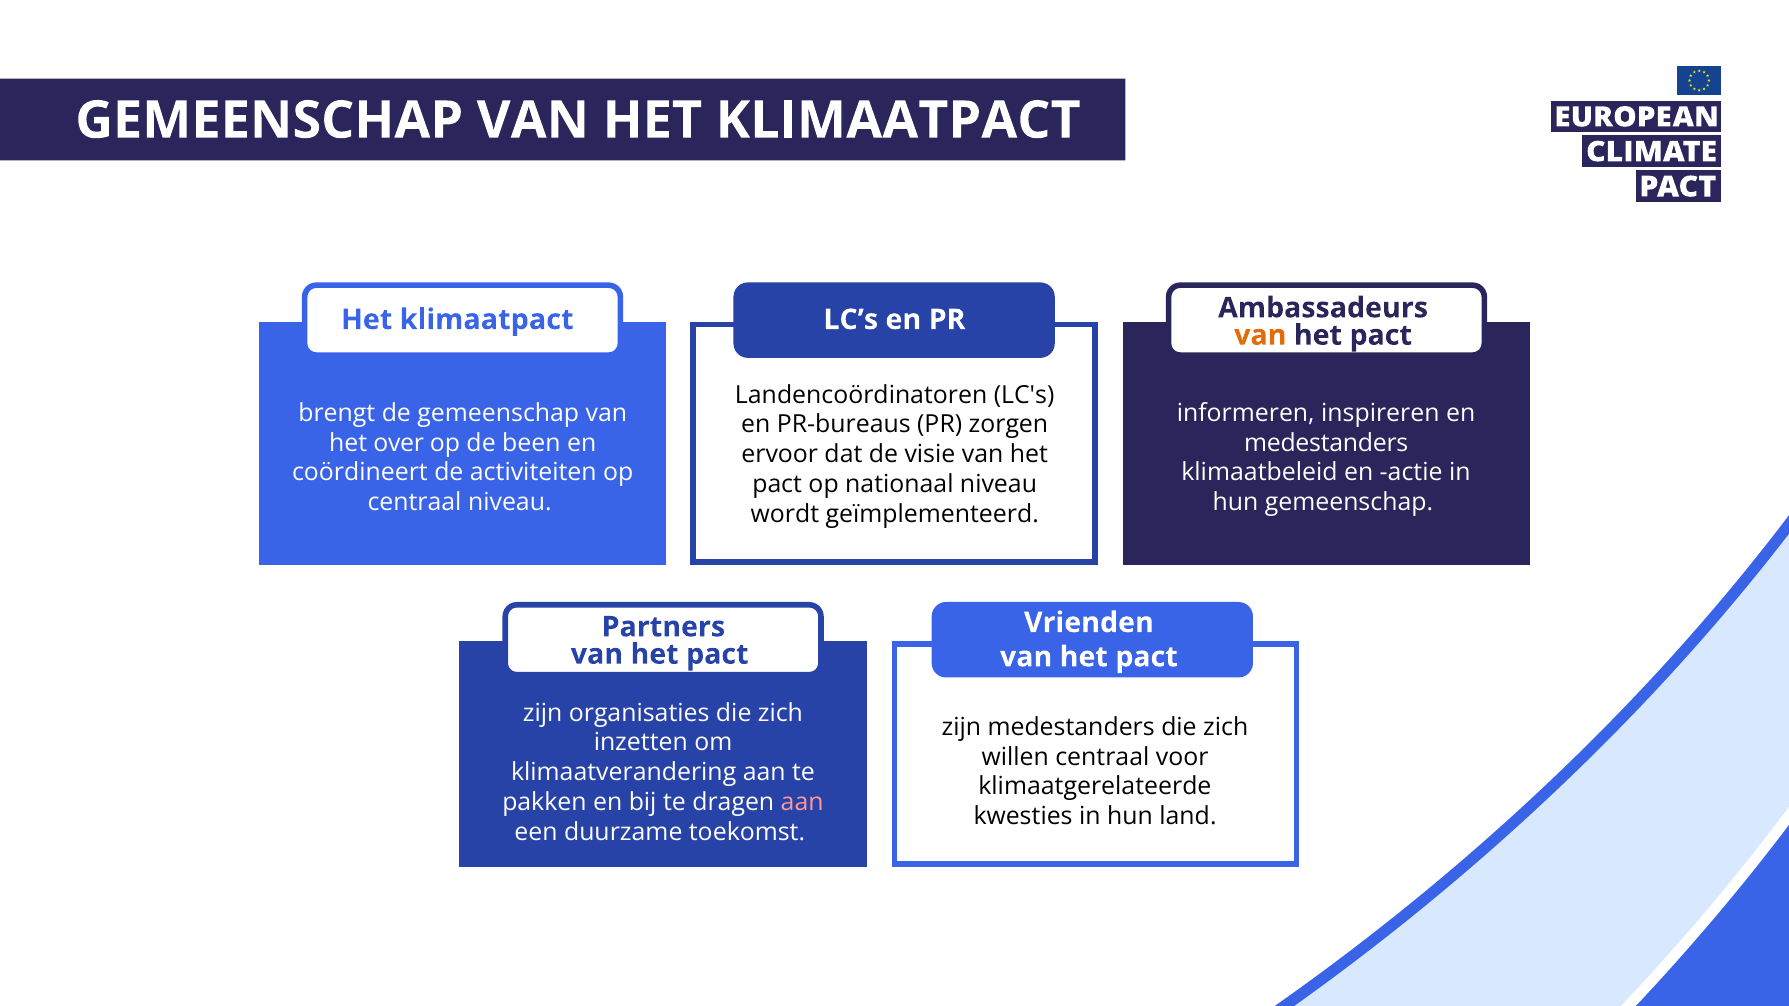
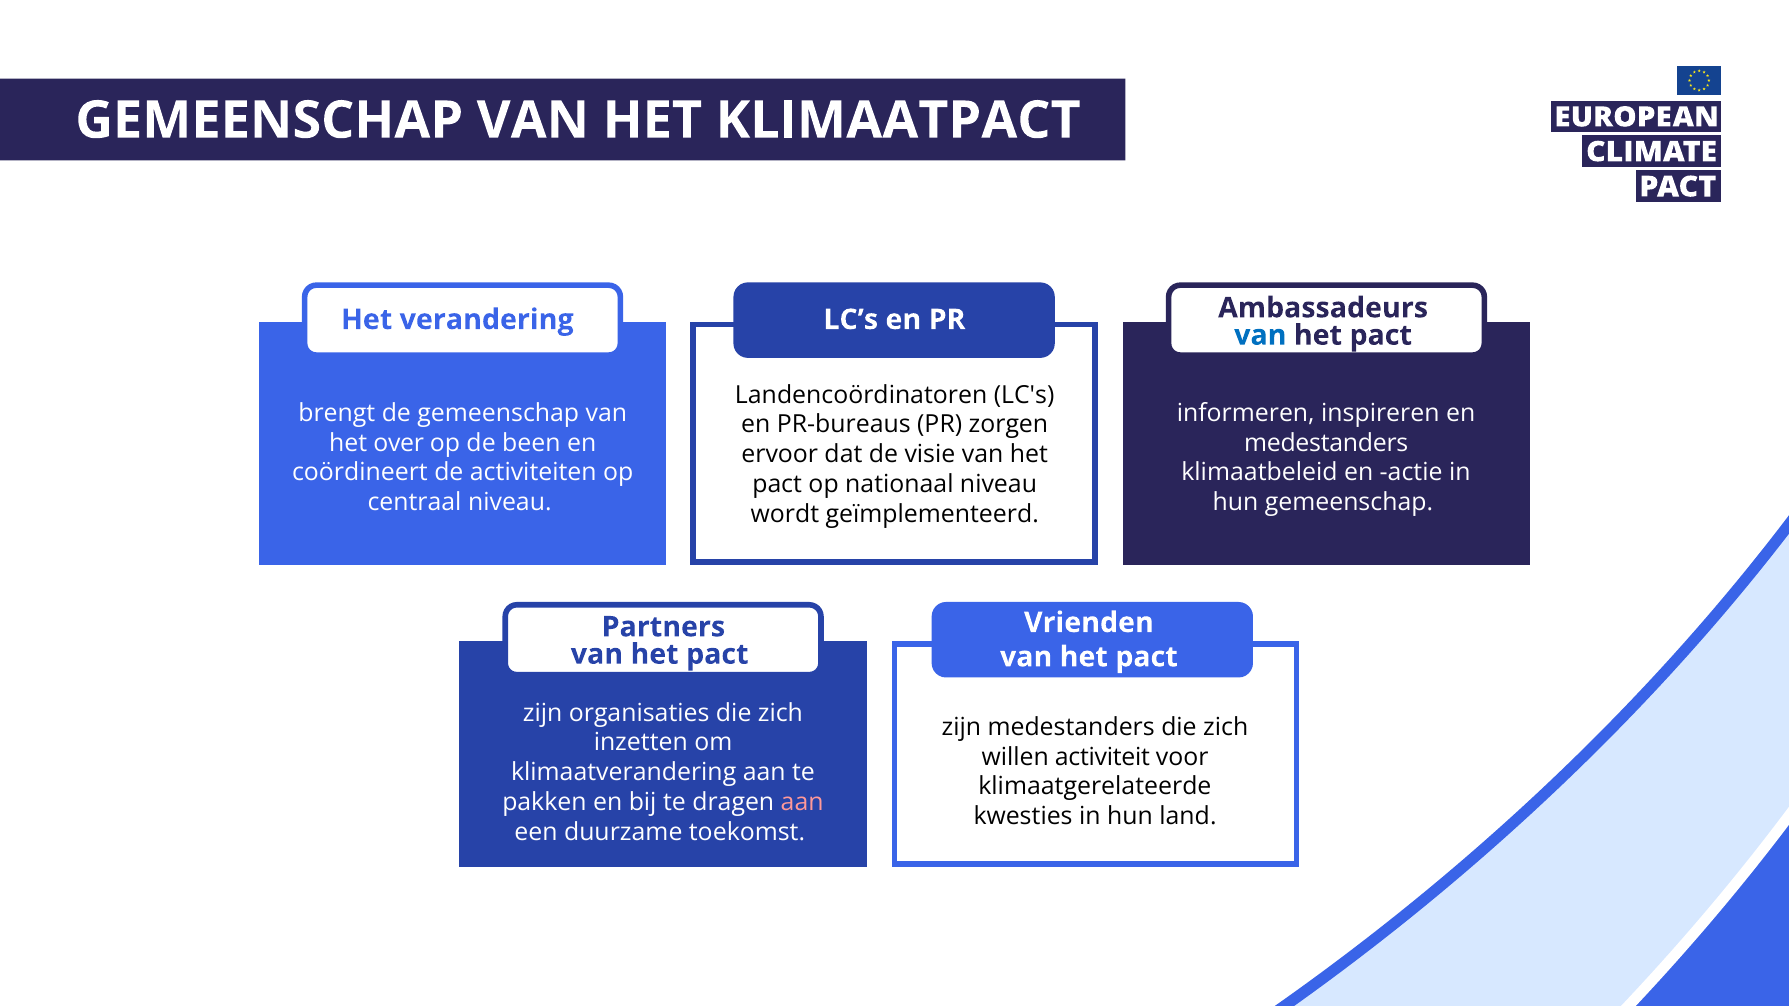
klimaatpact: klimaatpact -> verandering (487, 320)
van colour: orange -> blue (1260, 335)
willen centraal: centraal -> activiteit (1102, 757)
